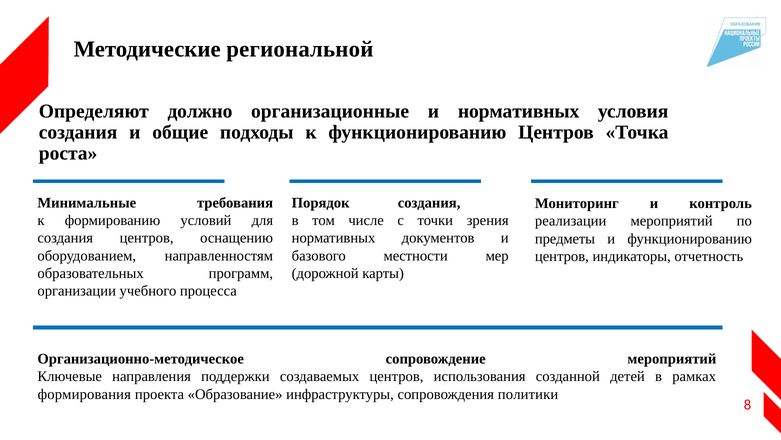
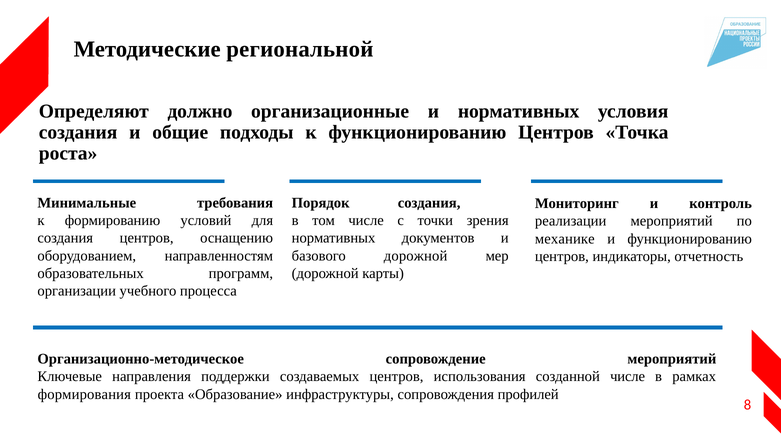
предметы: предметы -> механике (565, 238)
базового местности: местности -> дорожной (416, 255)
созданной детей: детей -> числе (628, 376)
политики: политики -> профилей (528, 394)
